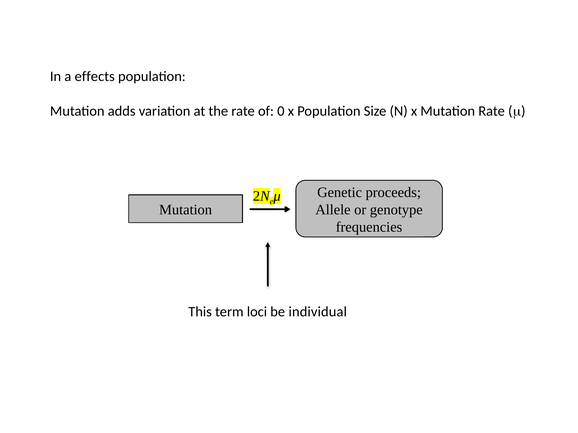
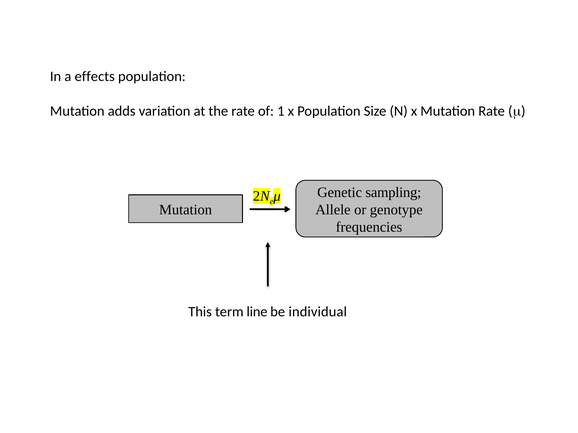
0: 0 -> 1 (281, 111)
proceeds: proceeds -> sampling (393, 193)
loci: loci -> line (257, 312)
